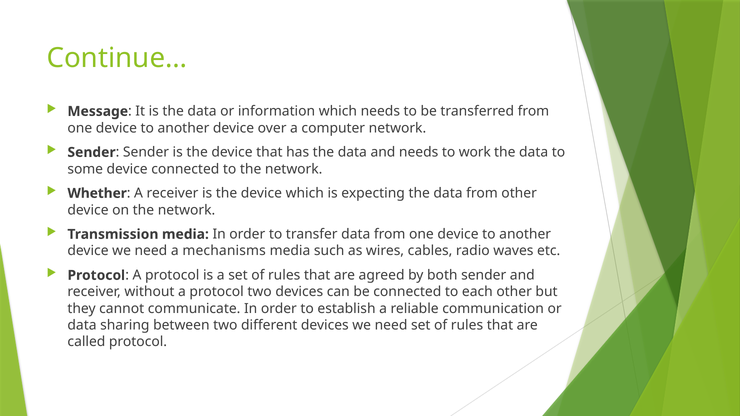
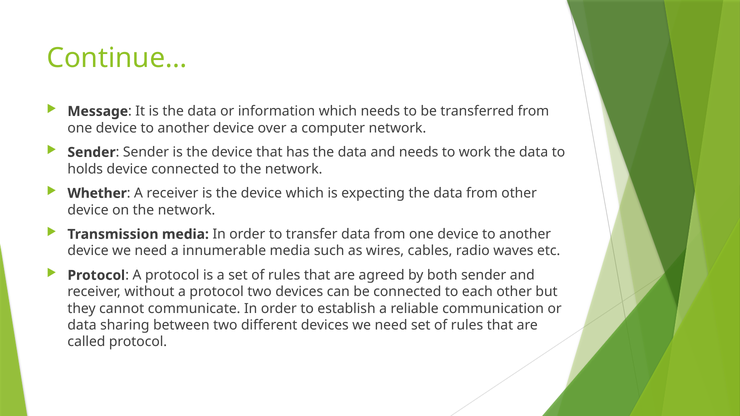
some: some -> holds (85, 169)
mechanisms: mechanisms -> innumerable (224, 251)
